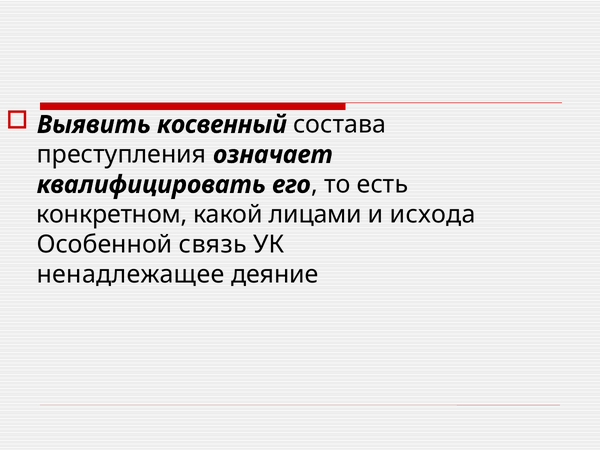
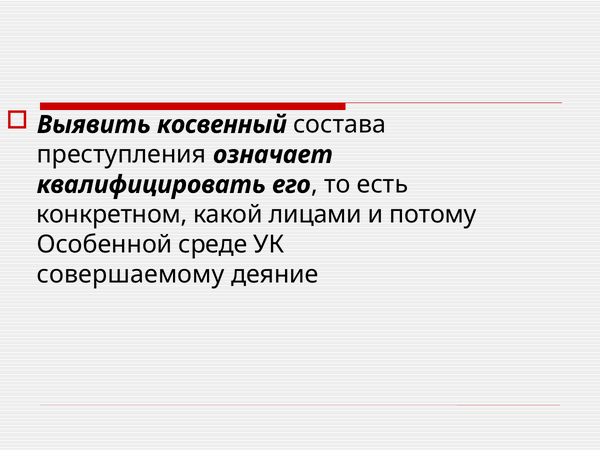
исхода: исхода -> потому (433, 215)
связь: связь -> среде (213, 245)
ненадлежащее: ненадлежащее -> совершаемому (131, 275)
